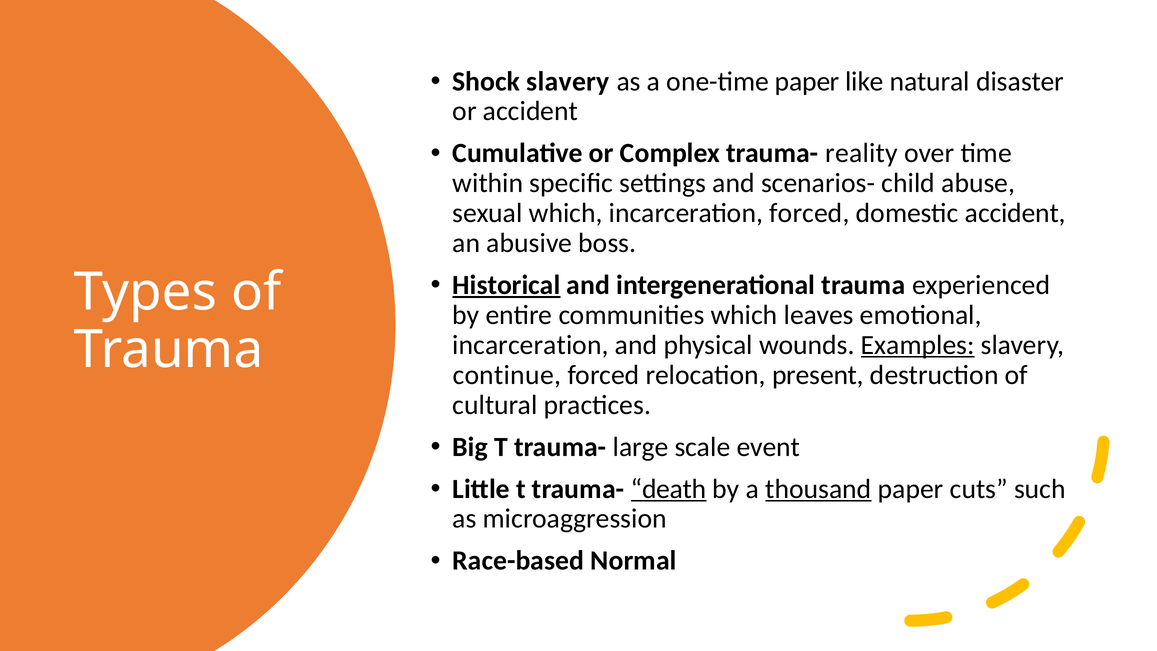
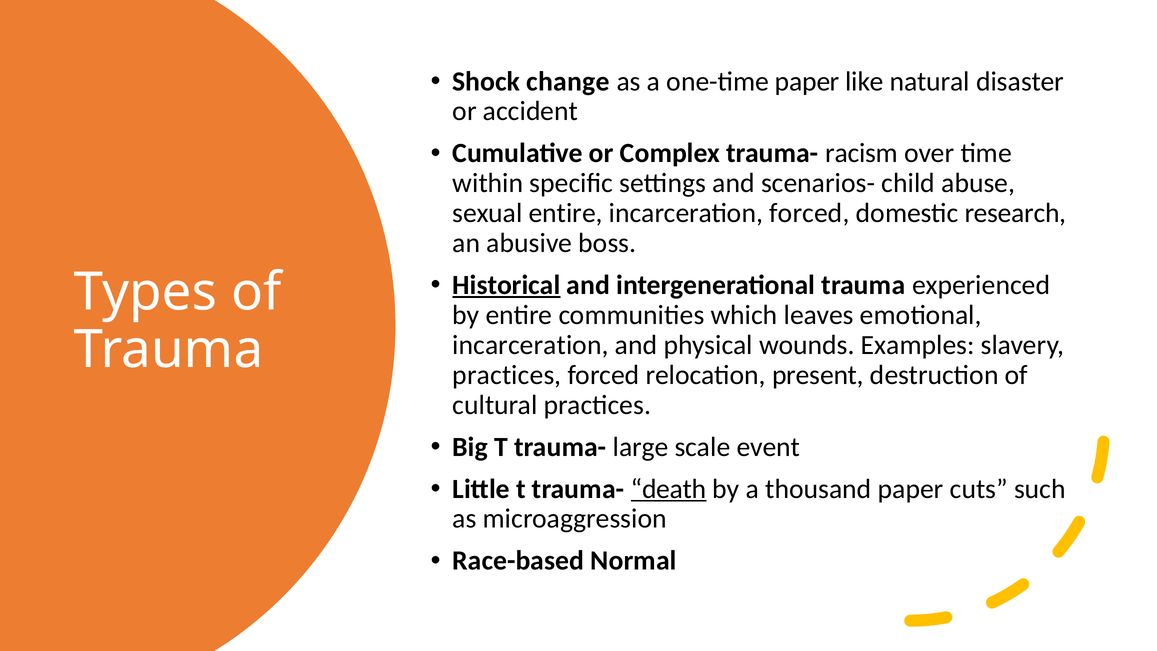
Shock slavery: slavery -> change (568, 81)
reality: reality -> racism (862, 153)
sexual which: which -> entire (566, 213)
domestic accident: accident -> research (1015, 213)
Examples underline: present -> none (918, 345)
continue: continue -> practices (507, 375)
thousand underline: present -> none (818, 489)
